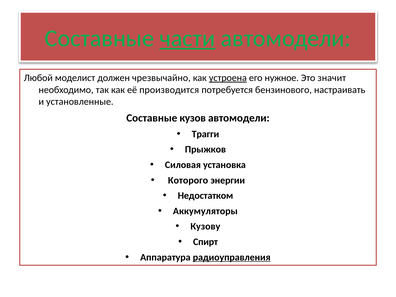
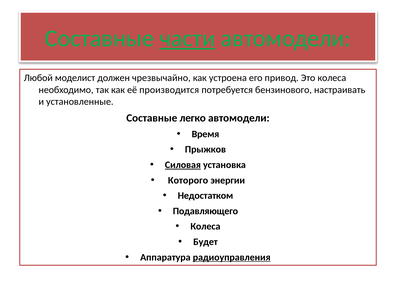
устроена underline: present -> none (228, 78)
нужное: нужное -> привод (282, 78)
Это значит: значит -> колеса (332, 78)
кузов: кузов -> легко (193, 118)
Трагги: Трагги -> Время (205, 134)
Силовая underline: none -> present (183, 165)
Аккумуляторы: Аккумуляторы -> Подавляющего (205, 211)
Кузову: Кузову -> Колеса (205, 226)
Спирт: Спирт -> Будет (205, 242)
